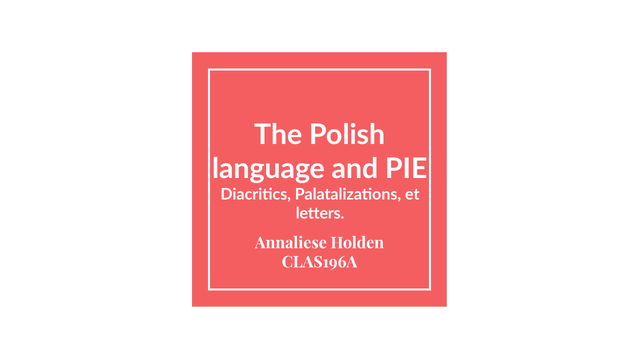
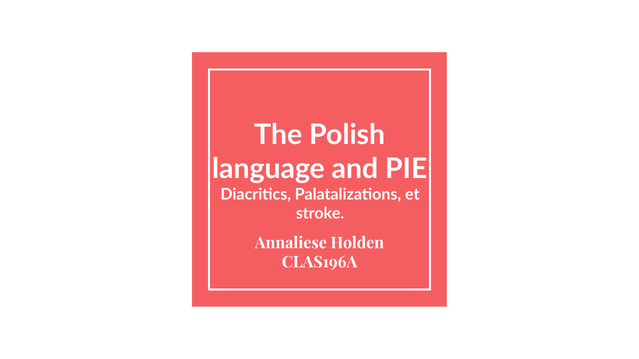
letters: letters -> stroke (320, 214)
